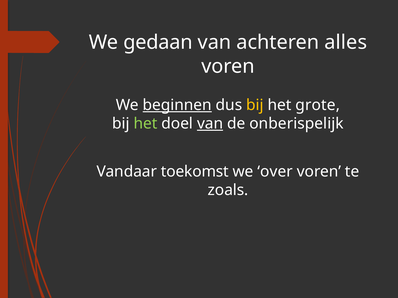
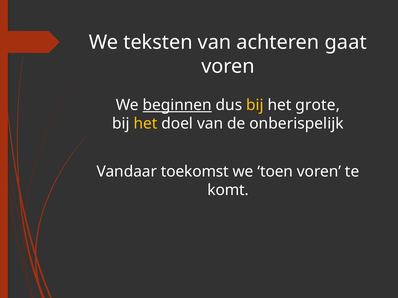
gedaan: gedaan -> teksten (158, 42)
alles: alles -> gaat (346, 42)
het colour: light green -> yellow (146, 124)
van underline: present -> none (210, 124)
over: over -> toen (275, 172)
zoals: zoals -> komt (228, 190)
